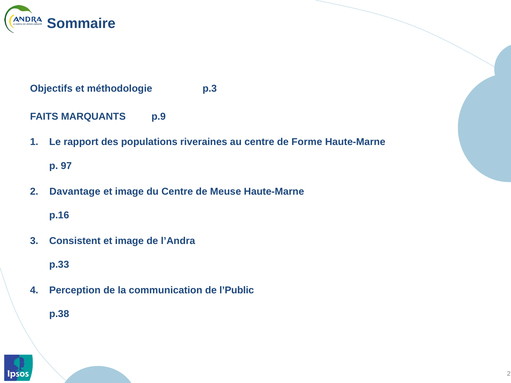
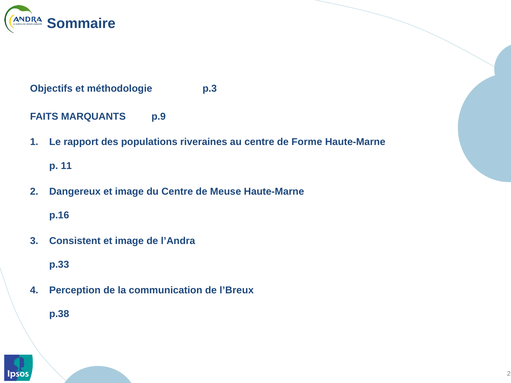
97: 97 -> 11 (66, 166)
Davantage: Davantage -> Dangereux (75, 192)
l’Public: l’Public -> l’Breux (237, 290)
